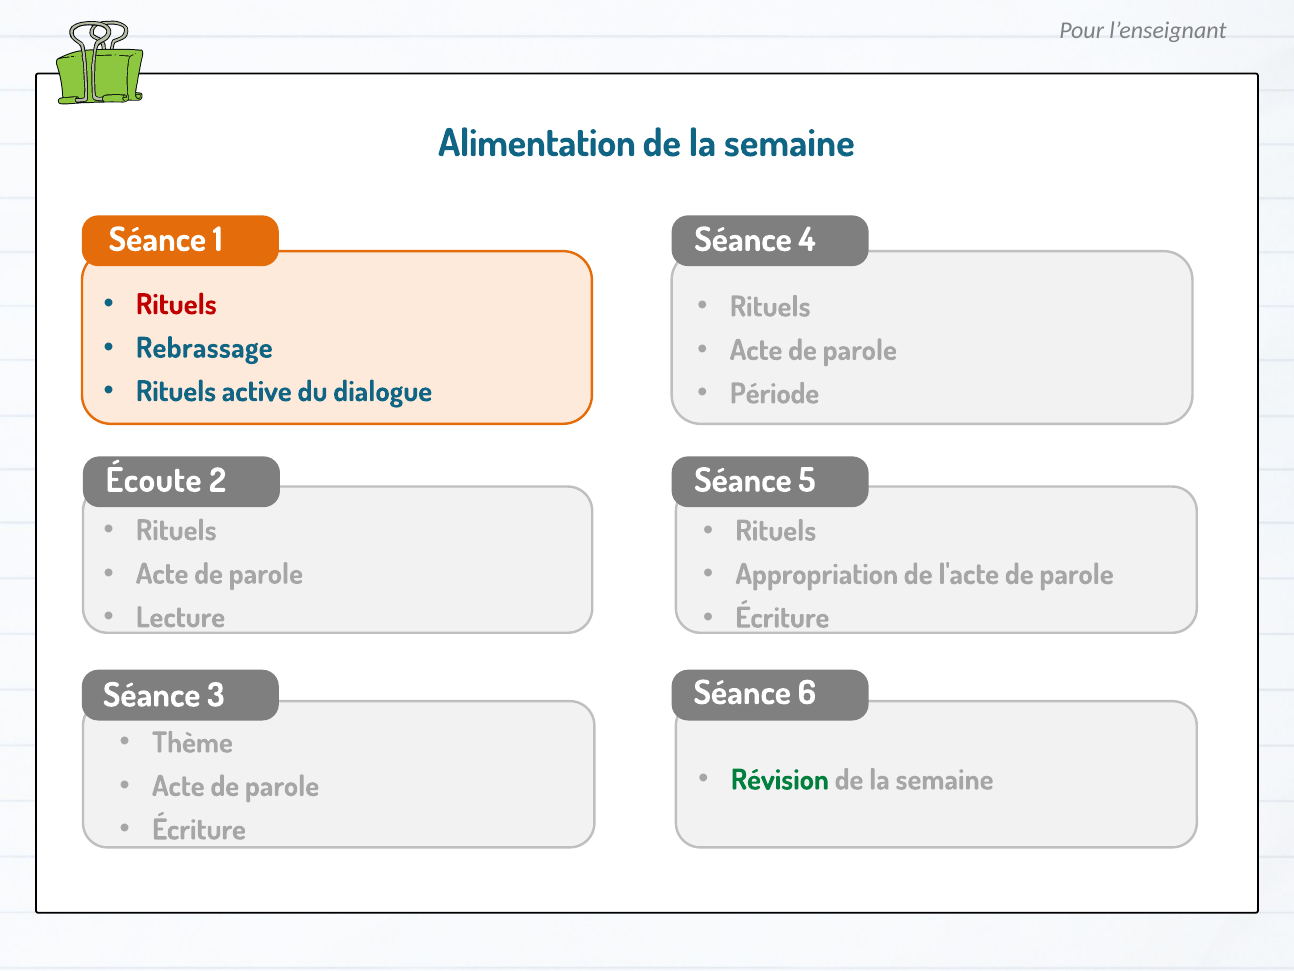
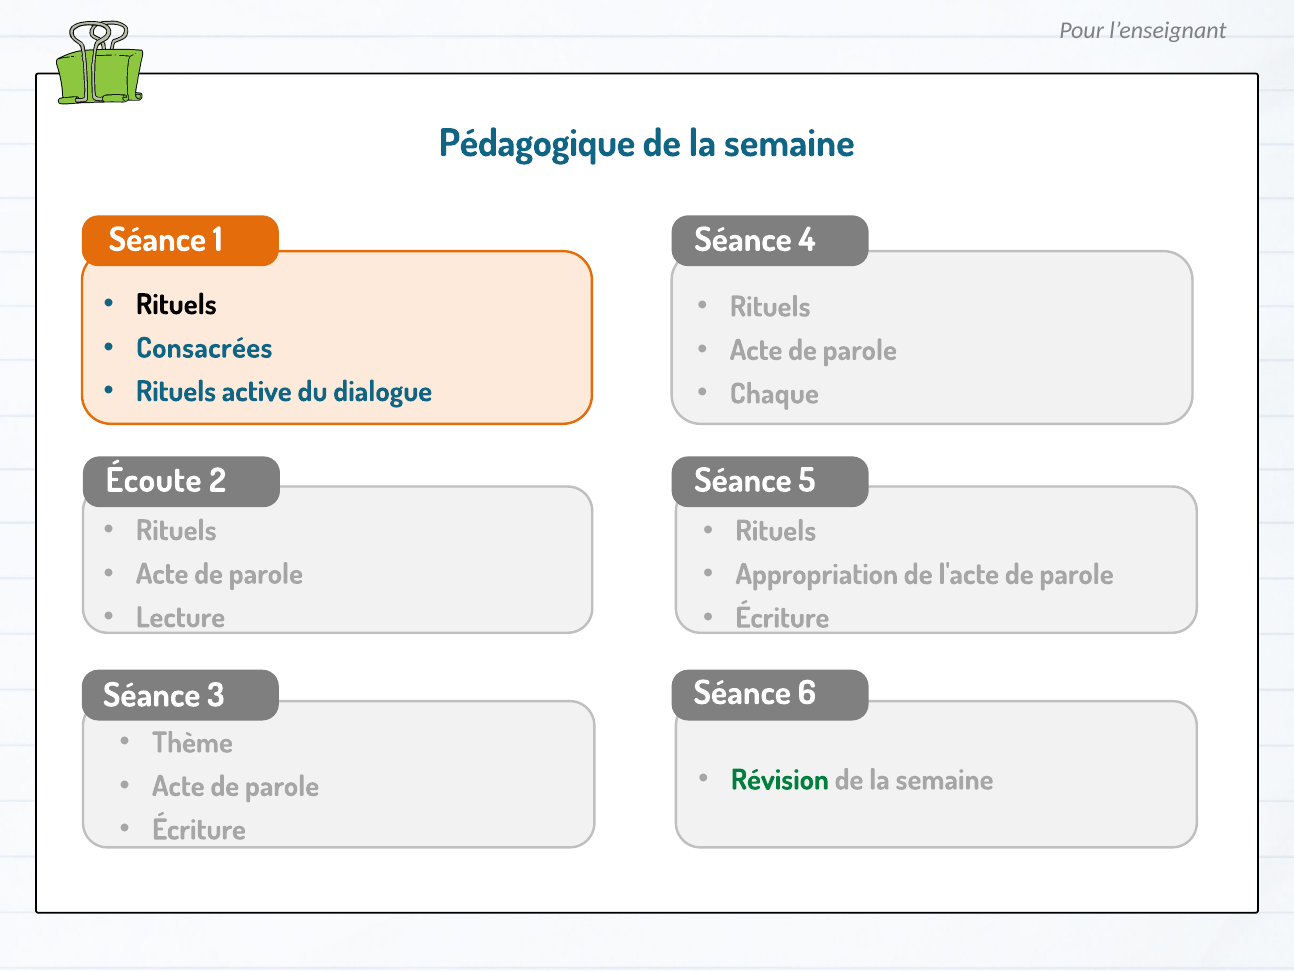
Alimentation: Alimentation -> Pédagogique (537, 143)
Rituels colour: red -> black (176, 305)
Rebrassage: Rebrassage -> Consacrées (204, 348)
Période: Période -> Chaque (774, 394)
